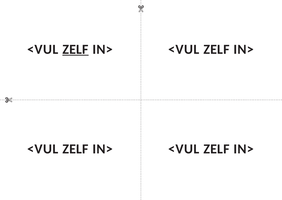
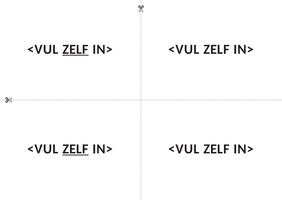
ZELF underline: none -> present (75, 149)
